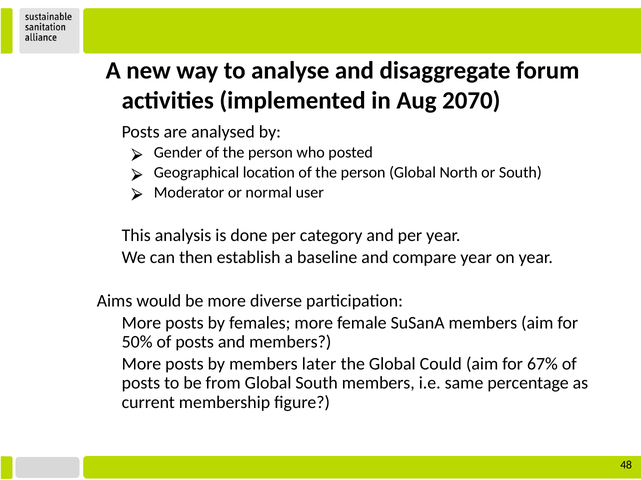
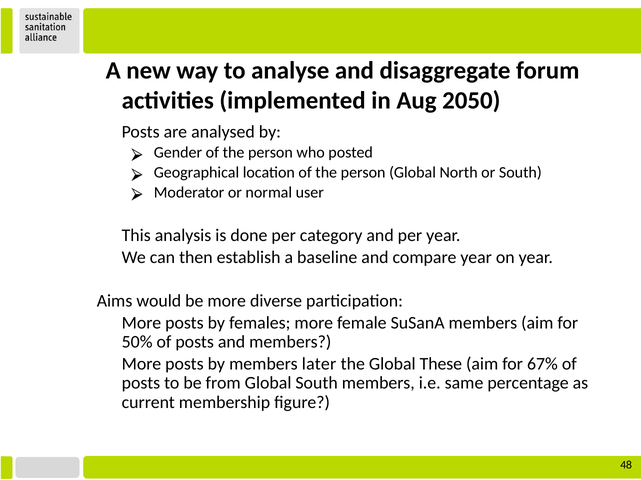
2070: 2070 -> 2050 (471, 101)
Could: Could -> These (441, 364)
